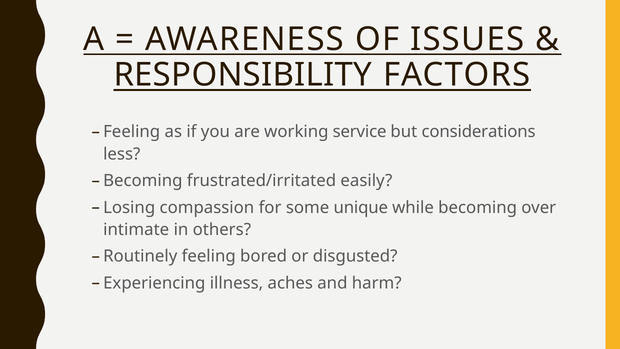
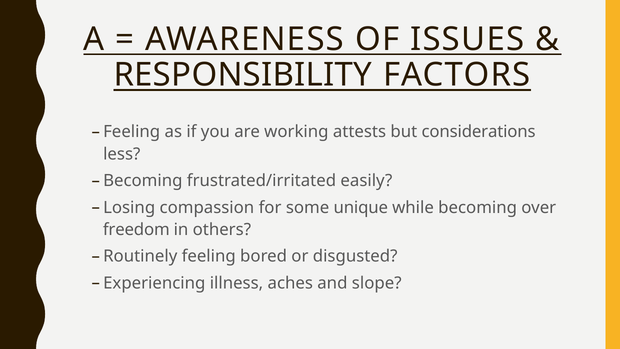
service: service -> attests (359, 132)
intimate: intimate -> freedom (136, 229)
harm: harm -> slope (377, 283)
